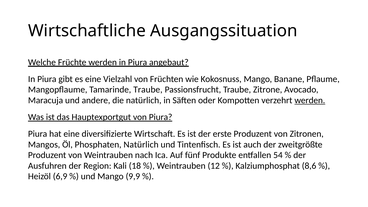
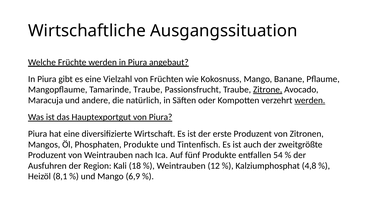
Zitrone underline: none -> present (268, 90)
Phosphaten Natürlich: Natürlich -> Produkte (141, 145)
8,6: 8,6 -> 4,8 (309, 166)
6,9: 6,9 -> 8,1 (60, 176)
9,9: 9,9 -> 6,9 (133, 176)
